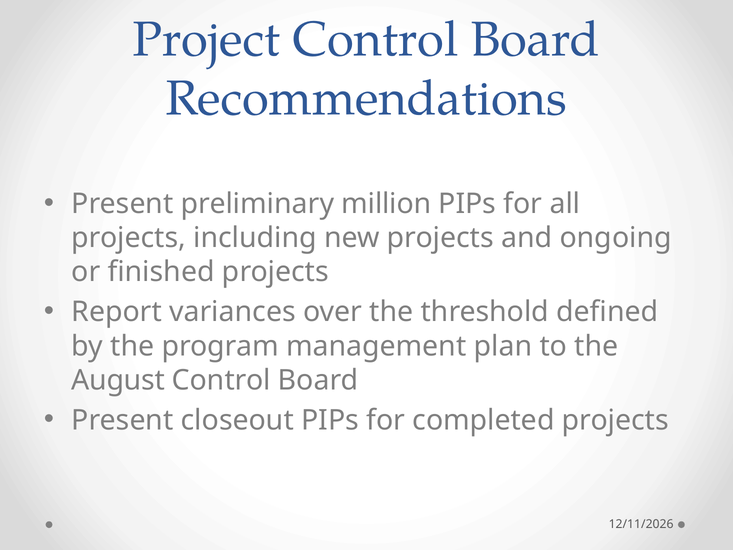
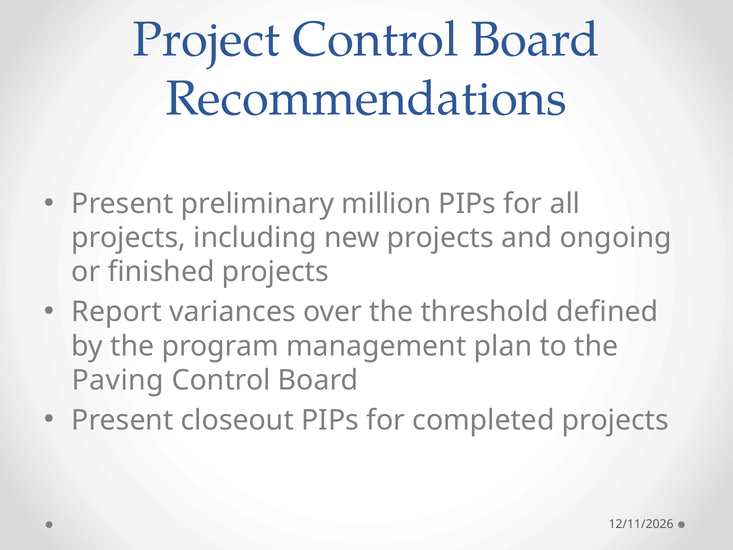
August: August -> Paving (118, 380)
